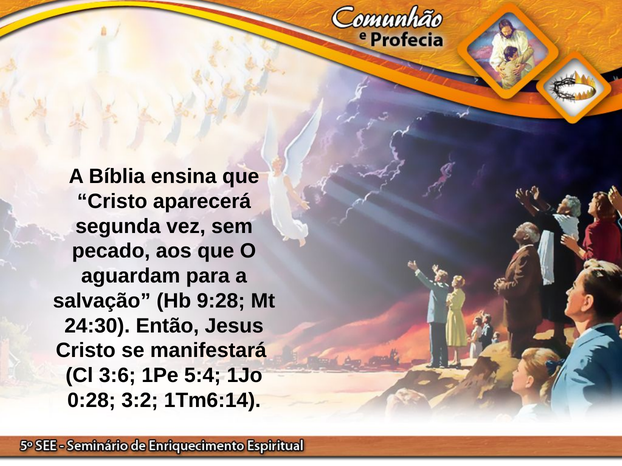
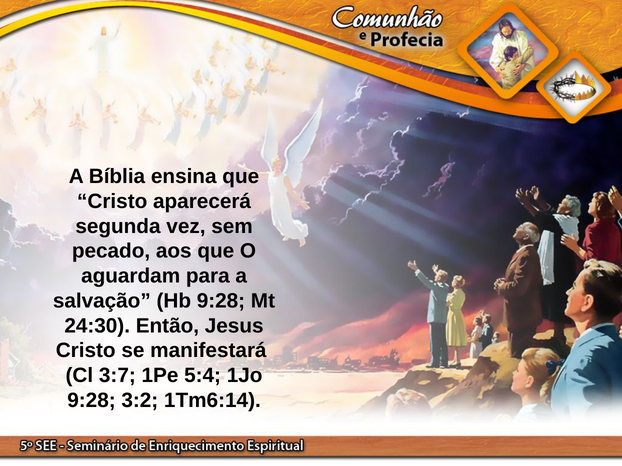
3:6: 3:6 -> 3:7 (117, 376)
0:28: 0:28 -> 9:28 (92, 401)
